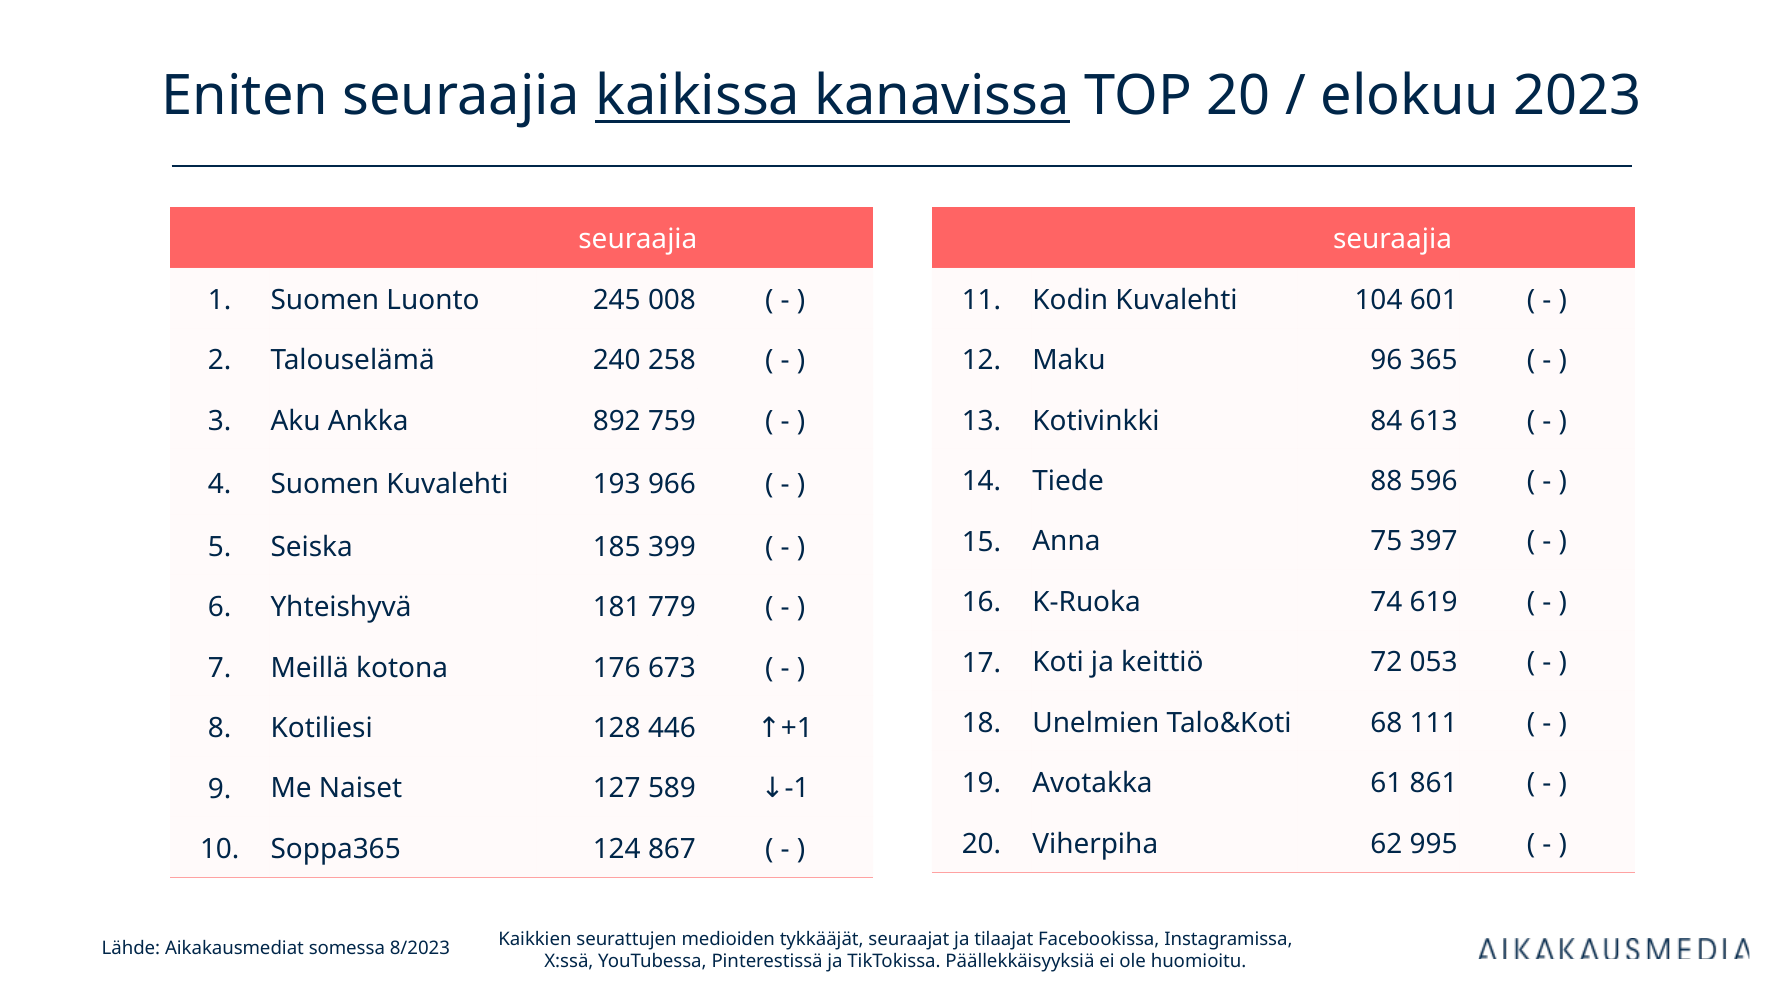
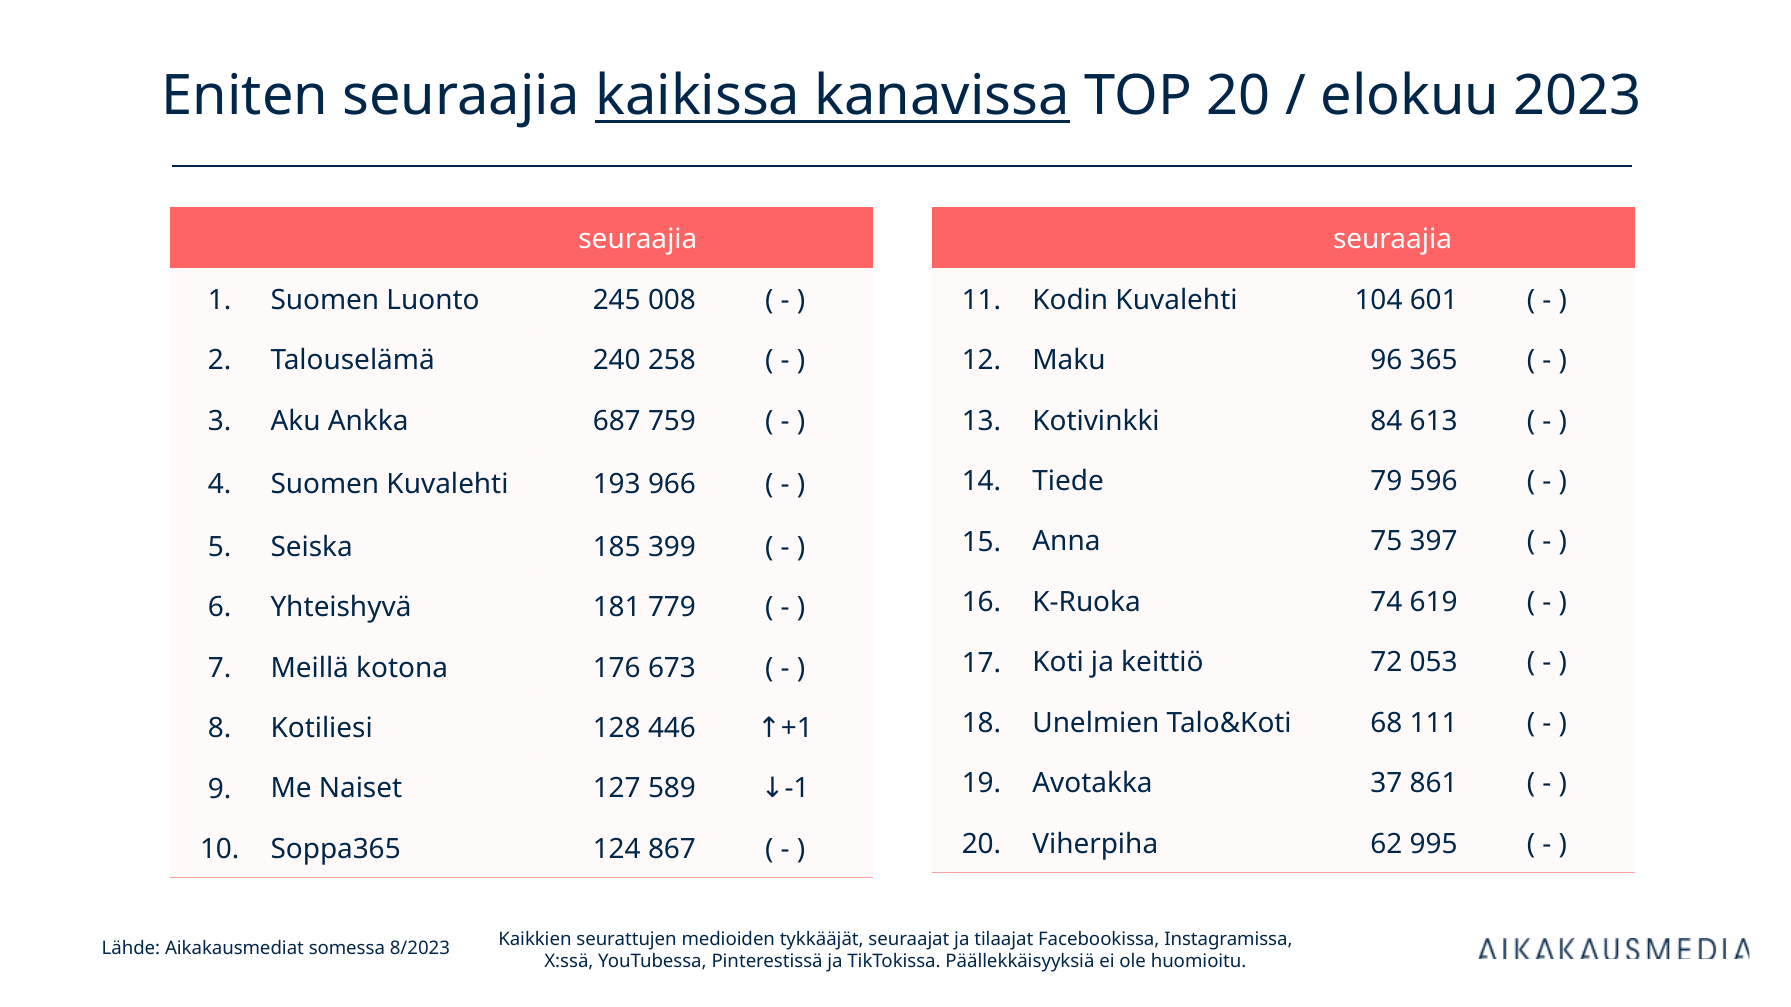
892: 892 -> 687 (617, 421)
88: 88 -> 79 (1386, 482)
61: 61 -> 37 (1386, 784)
